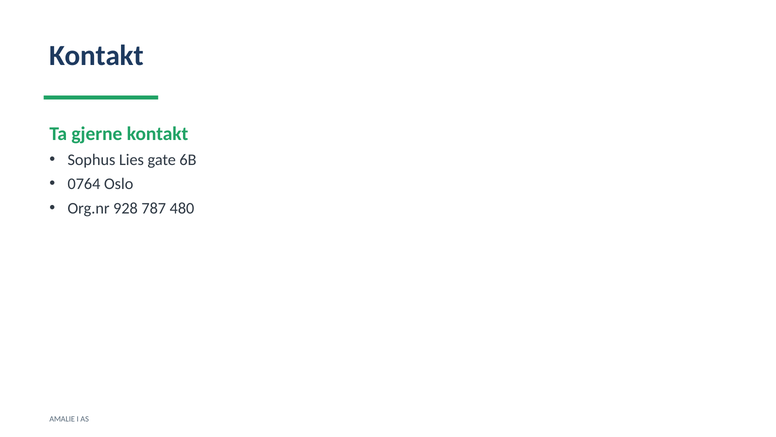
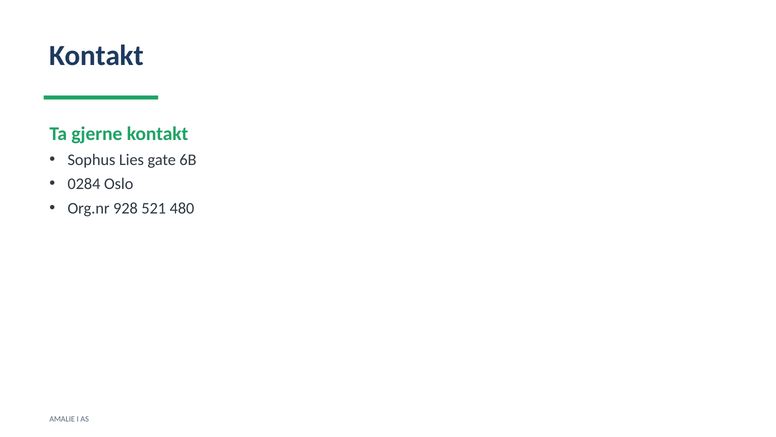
0764: 0764 -> 0284 (84, 184)
787: 787 -> 521 (154, 208)
